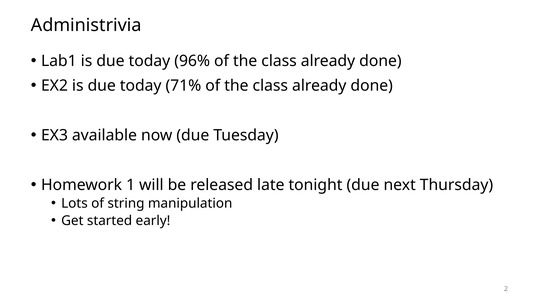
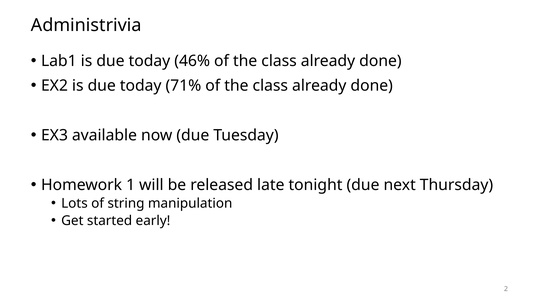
96%: 96% -> 46% (192, 61)
